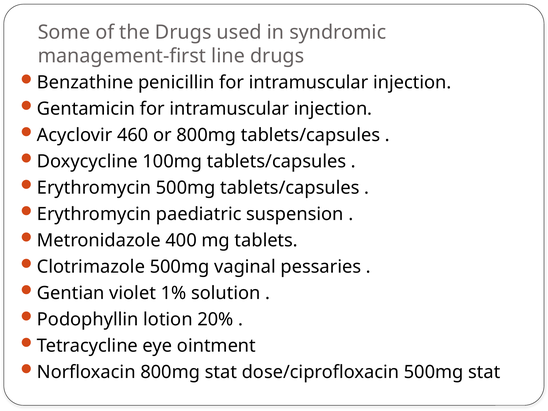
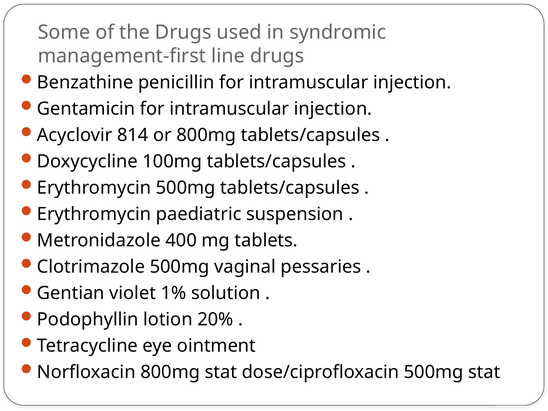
460: 460 -> 814 (133, 135)
